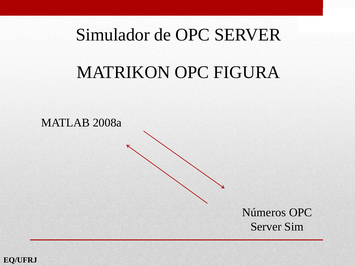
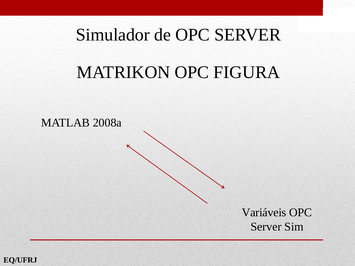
Números: Números -> Variáveis (264, 213)
